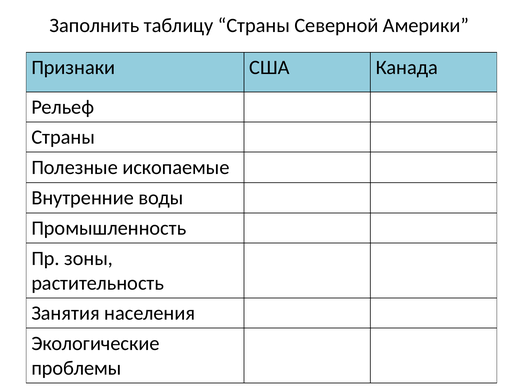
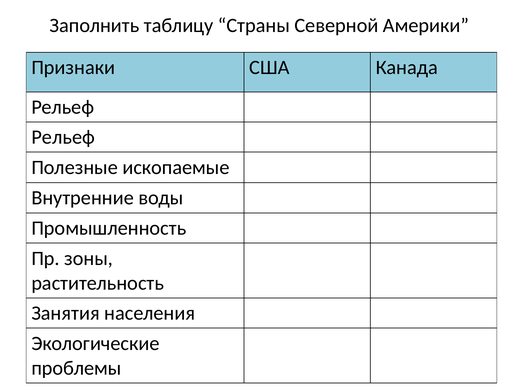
Страны: Страны -> Рельеф (63, 137)
